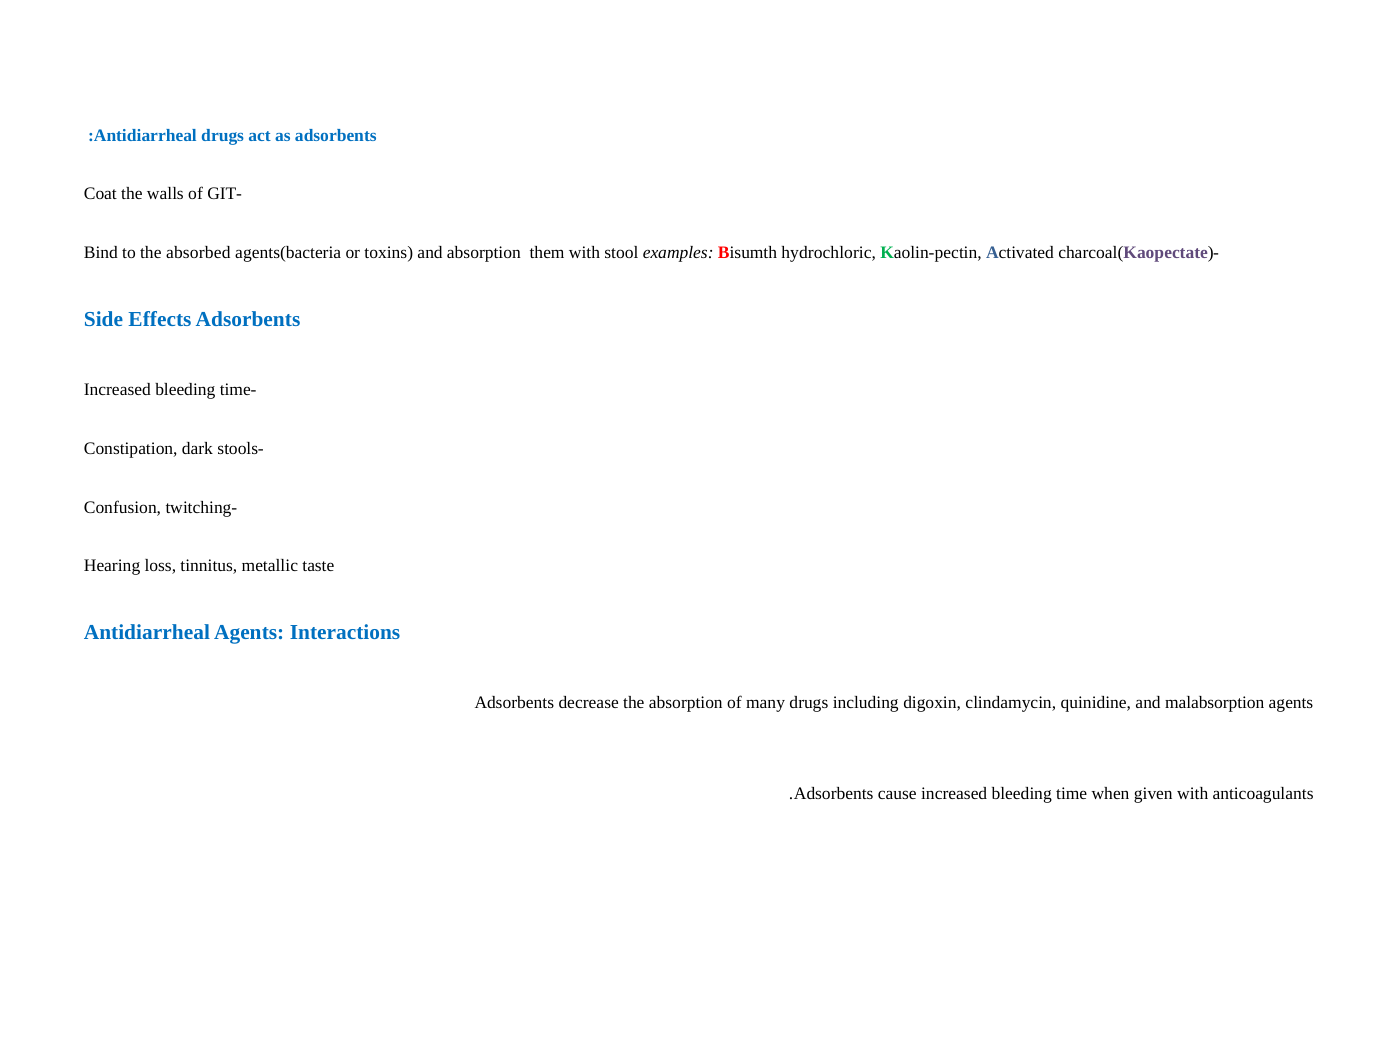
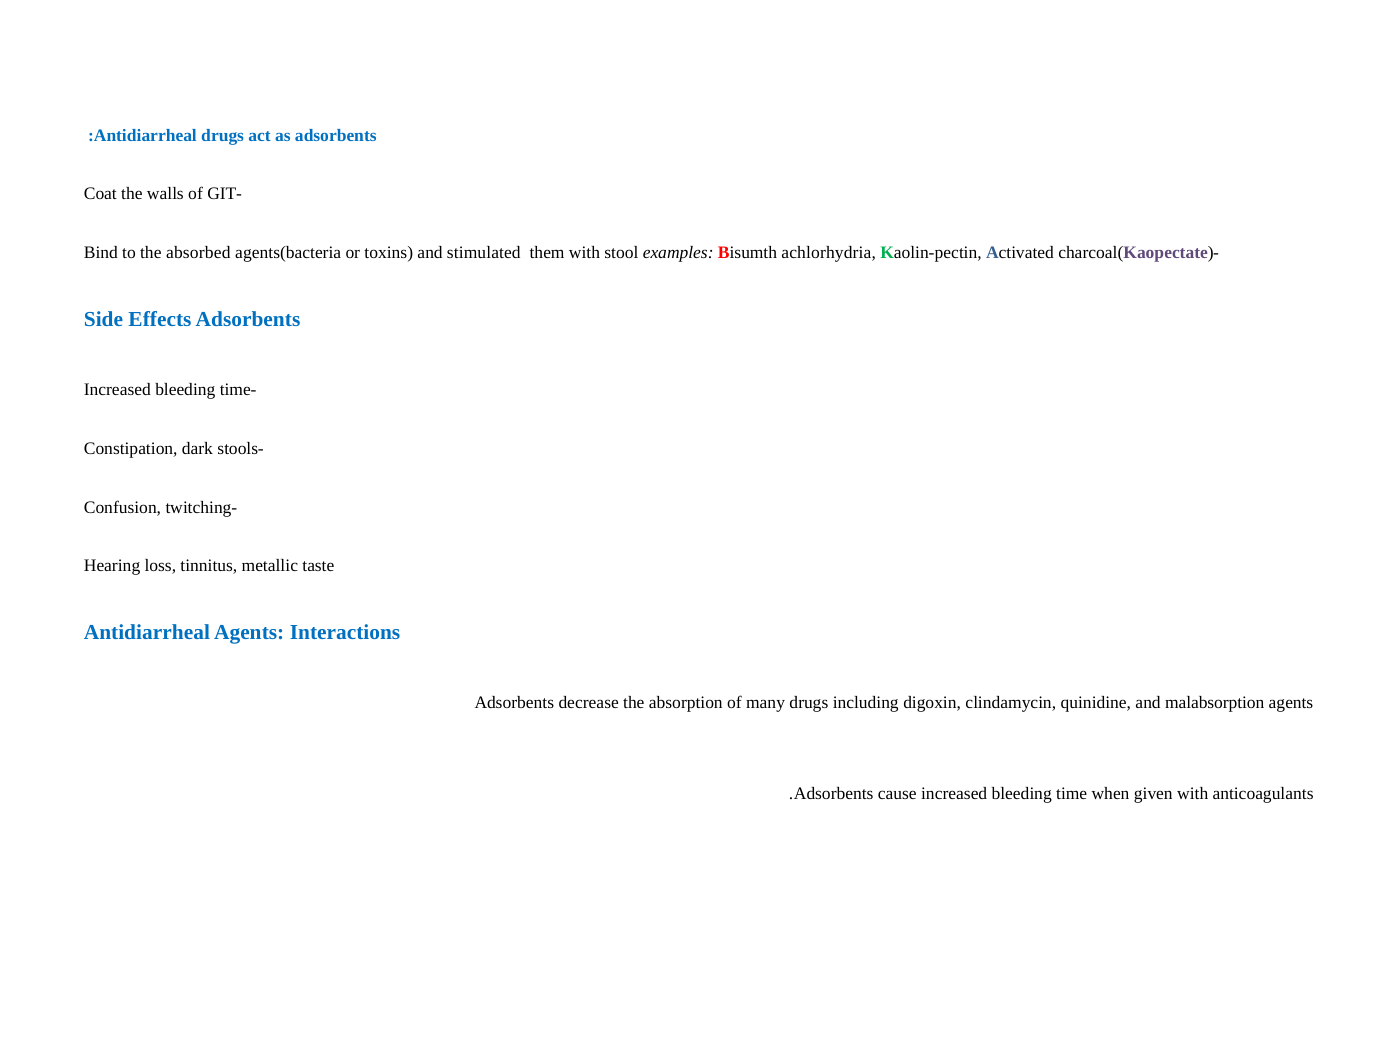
and absorption: absorption -> stimulated (484, 252)
hydrochloric: hydrochloric -> achlorhydria (829, 252)
